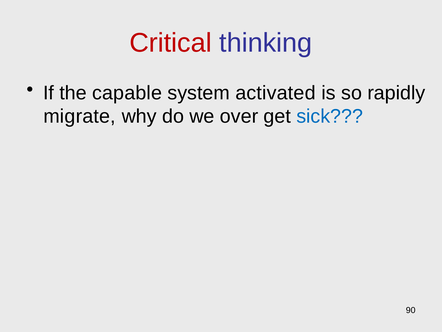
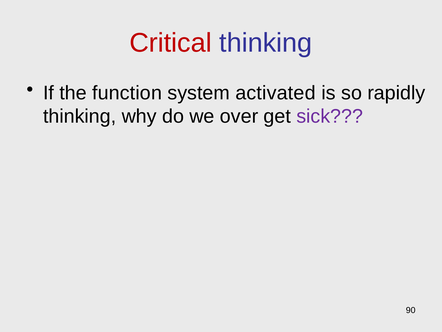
capable: capable -> function (127, 93)
migrate: migrate -> thinking (80, 116)
sick colour: blue -> purple (330, 116)
